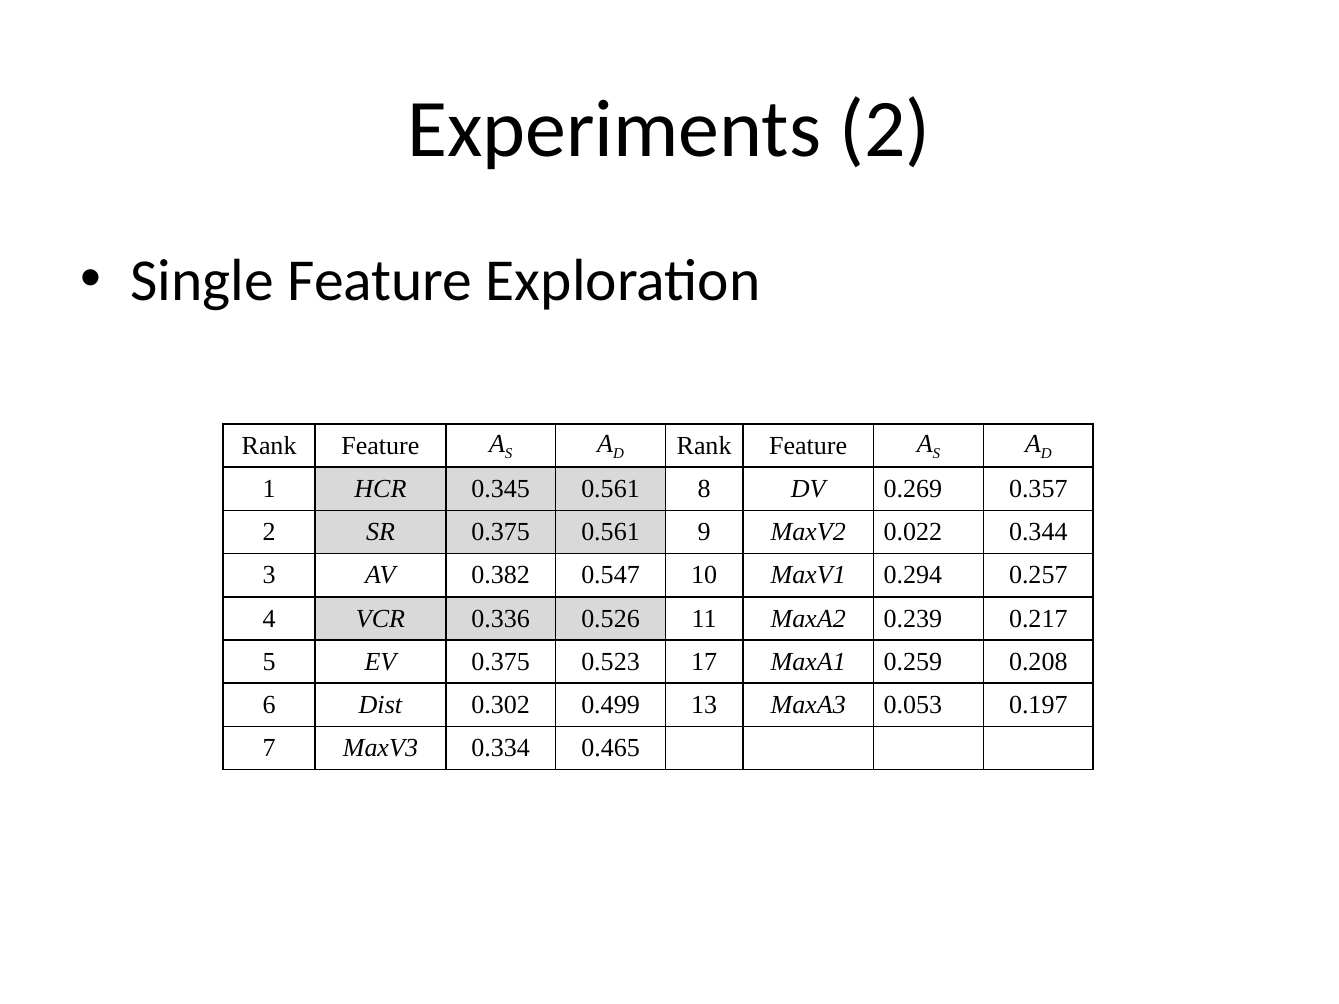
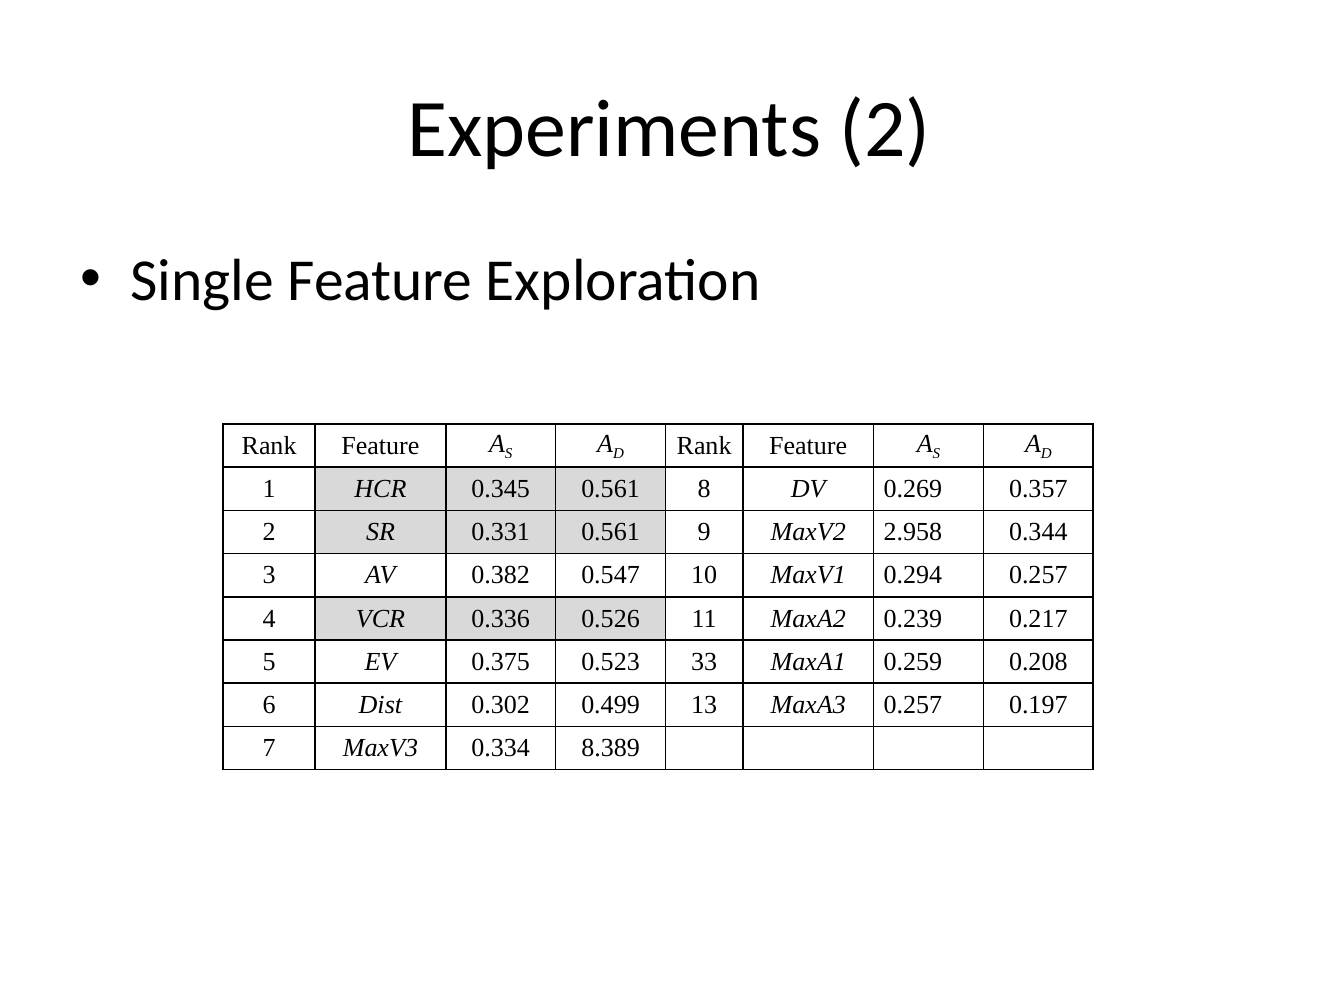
SR 0.375: 0.375 -> 0.331 (501, 532)
0.022: 0.022 -> 2.958 (913, 532)
17: 17 -> 33 (704, 662)
MaxA3 0.053: 0.053 -> 0.257 (913, 705)
0.465: 0.465 -> 8.389 (611, 748)
